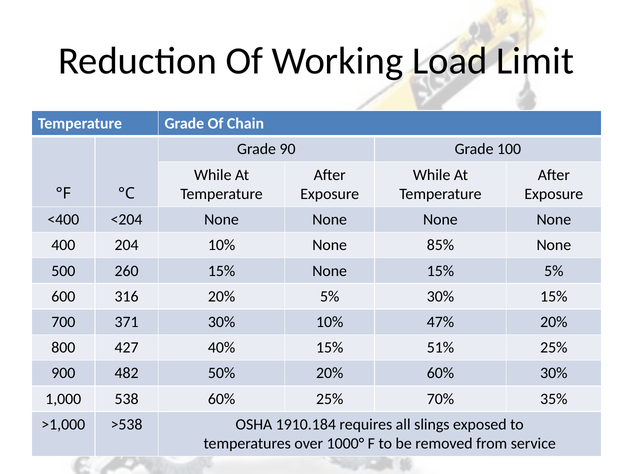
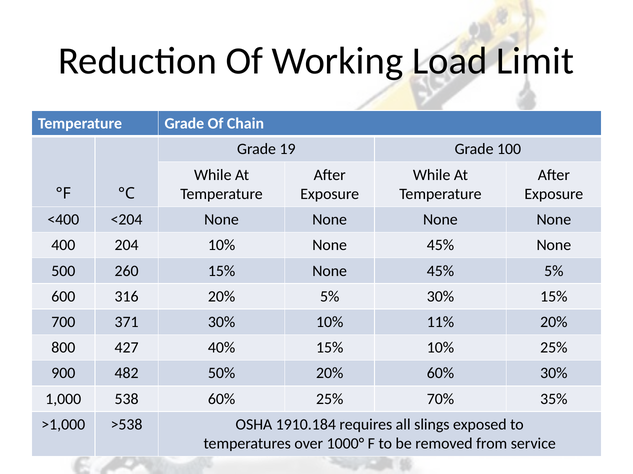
90: 90 -> 19 (288, 149)
10% None 85%: 85% -> 45% (440, 246)
15% None 15%: 15% -> 45% (440, 271)
47%: 47% -> 11% (440, 323)
15% 51%: 51% -> 10% (440, 348)
